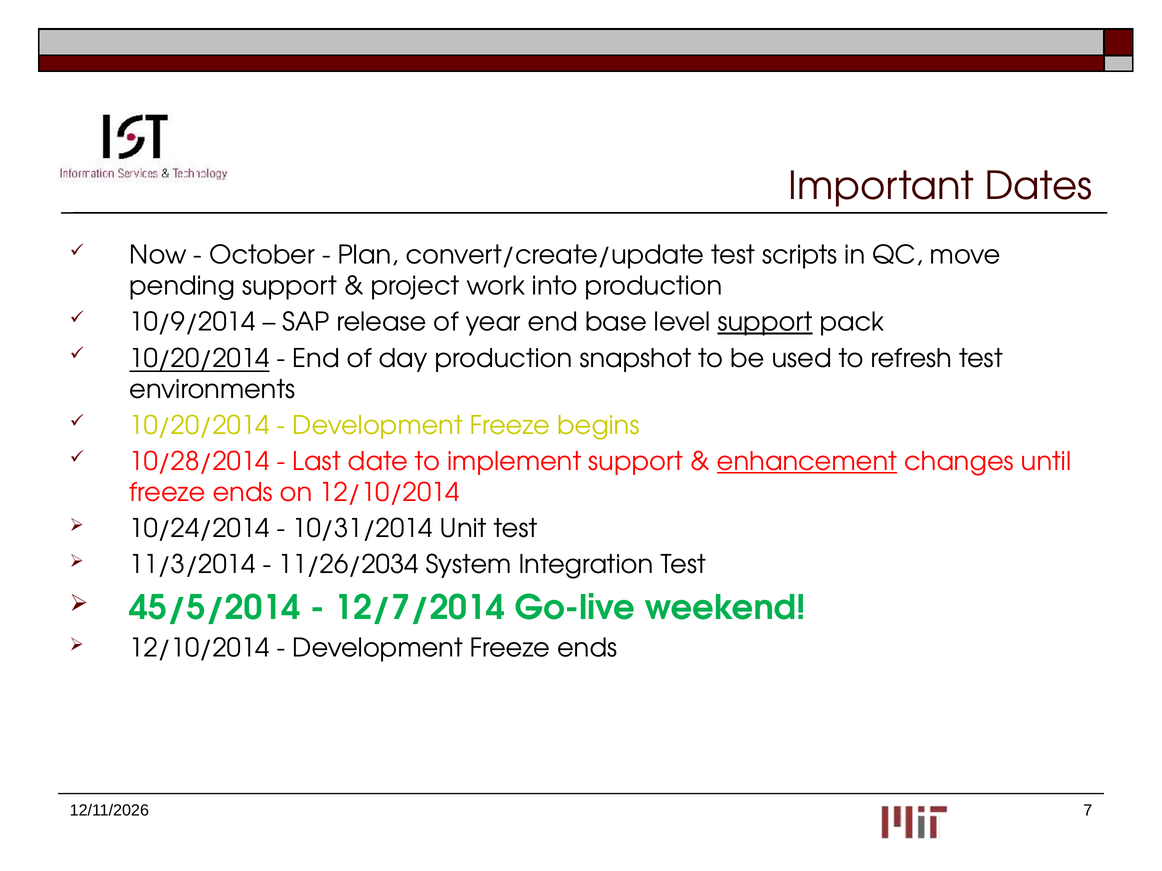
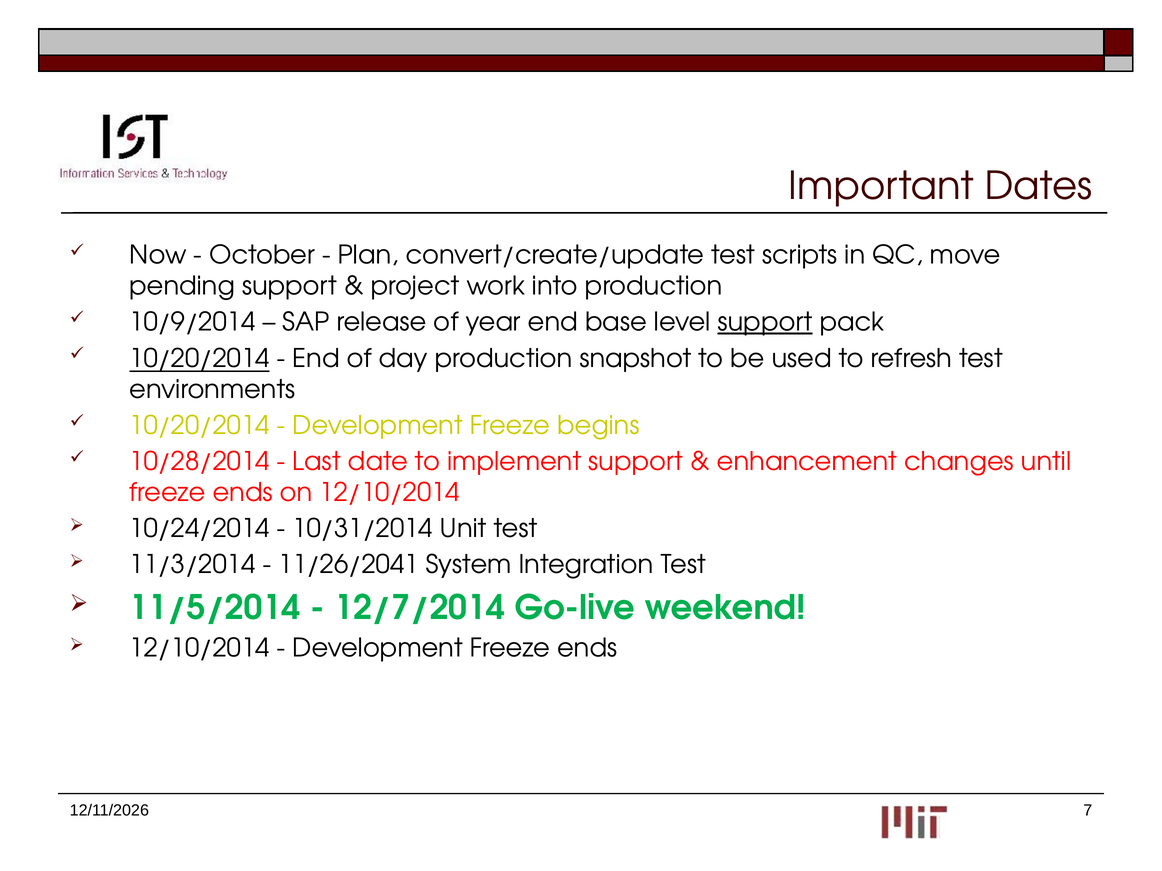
enhancement underline: present -> none (807, 462)
11/26/2034: 11/26/2034 -> 11/26/2041 (348, 565)
45/5/2014: 45/5/2014 -> 11/5/2014 (215, 608)
